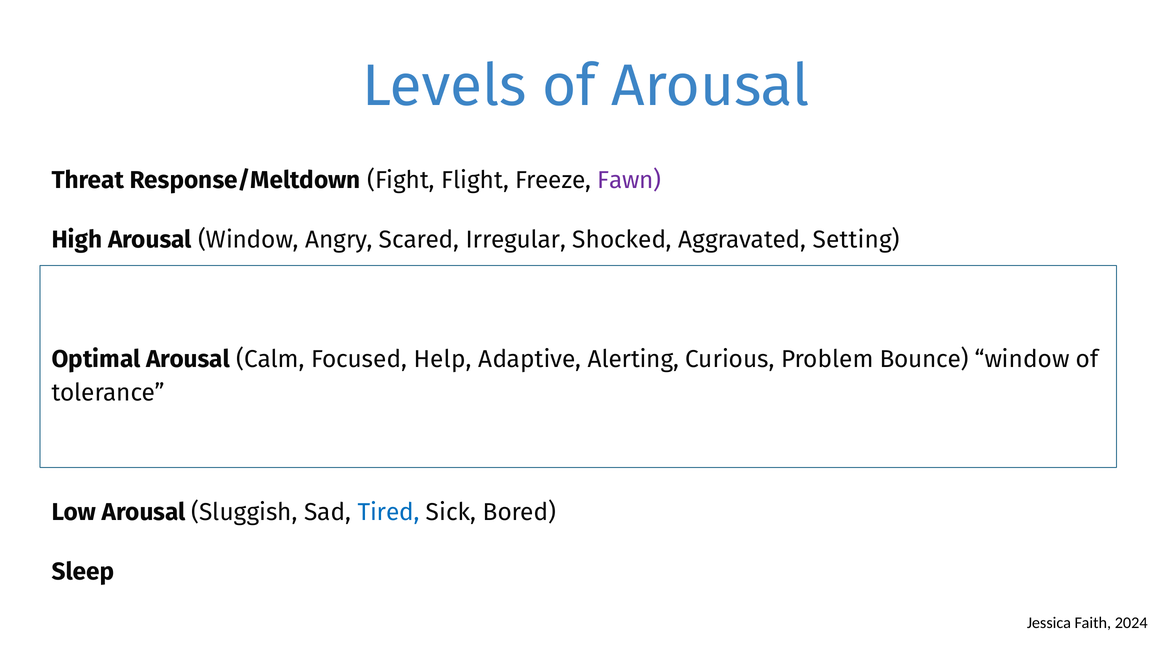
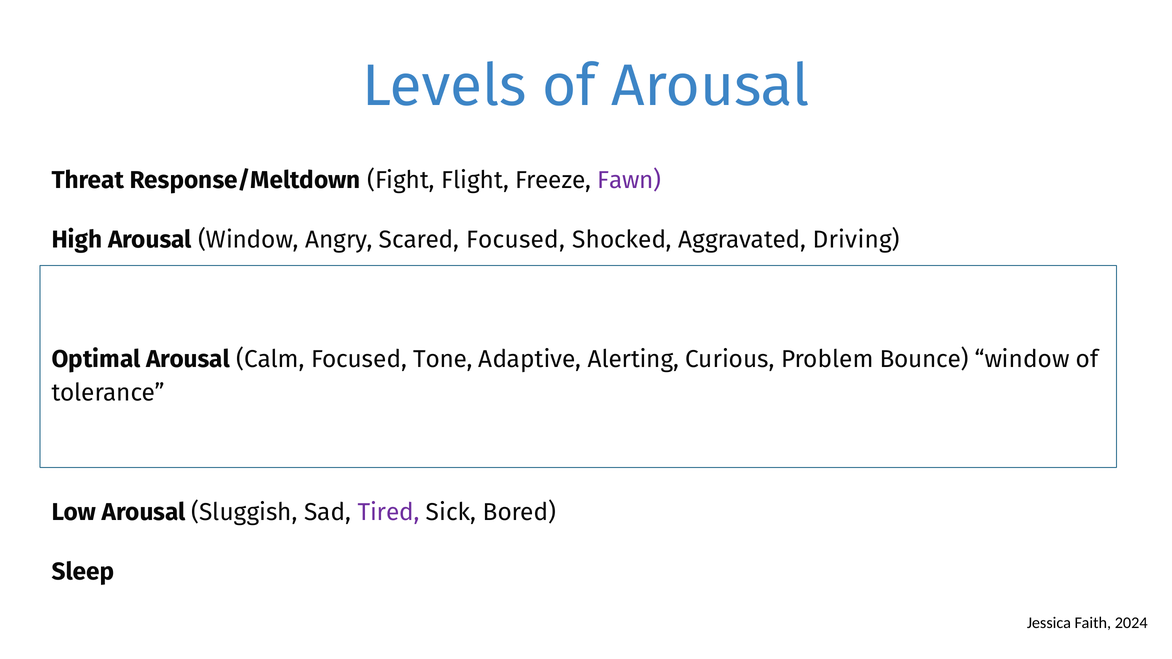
Scared Irregular: Irregular -> Focused (516, 240)
Setting: Setting -> Driving (856, 240)
Help: Help -> Tone (443, 359)
Tired colour: blue -> purple (389, 512)
